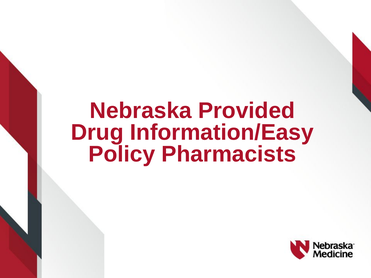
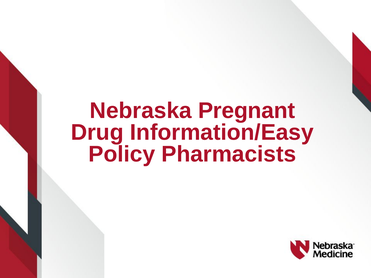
Provided: Provided -> Pregnant (247, 111)
